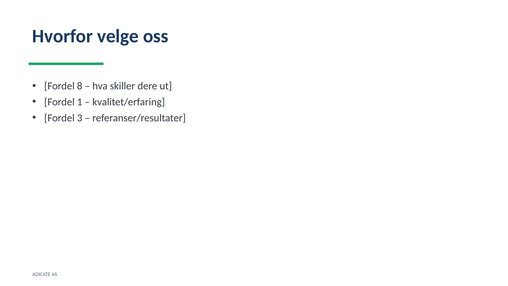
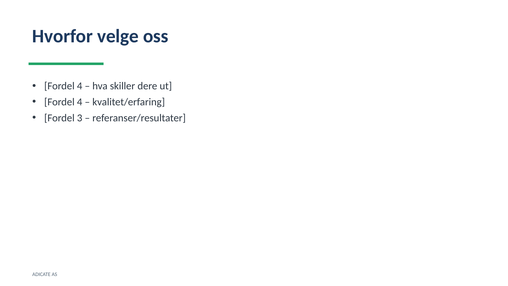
8: 8 -> 4 (80, 86)
1: 1 -> 4 (80, 102)
